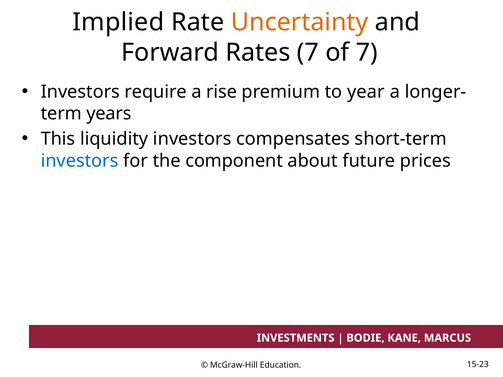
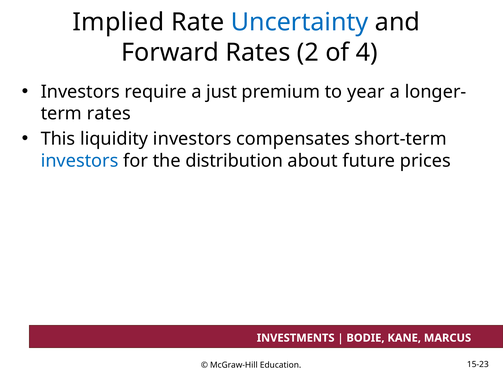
Uncertainty colour: orange -> blue (300, 22)
Rates 7: 7 -> 2 (308, 52)
of 7: 7 -> 4 (367, 52)
rise: rise -> just (222, 92)
years: years -> rates (109, 114)
component: component -> distribution (234, 161)
